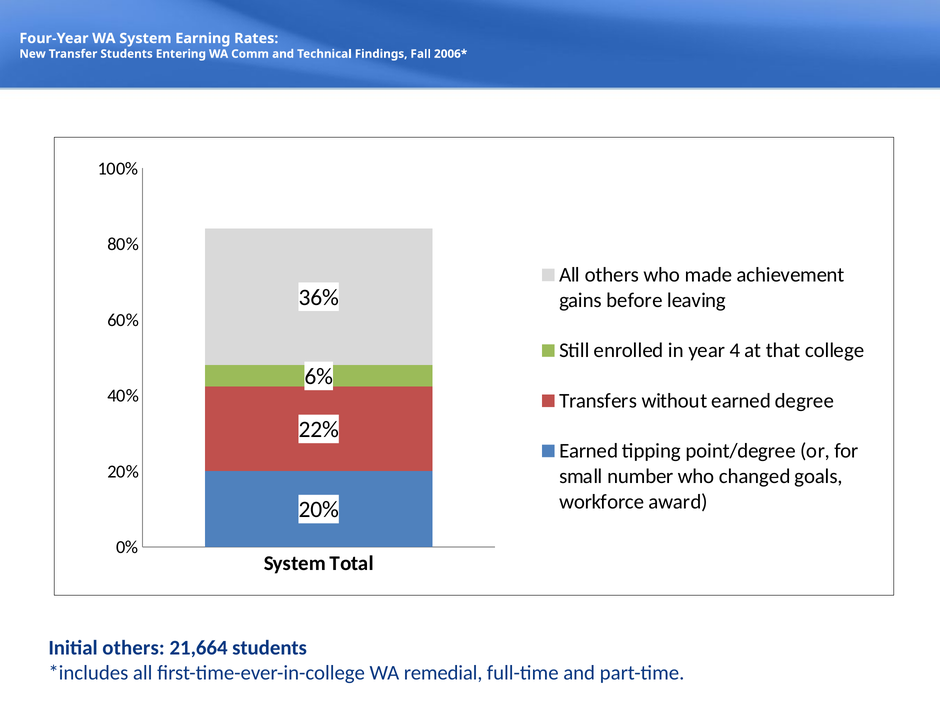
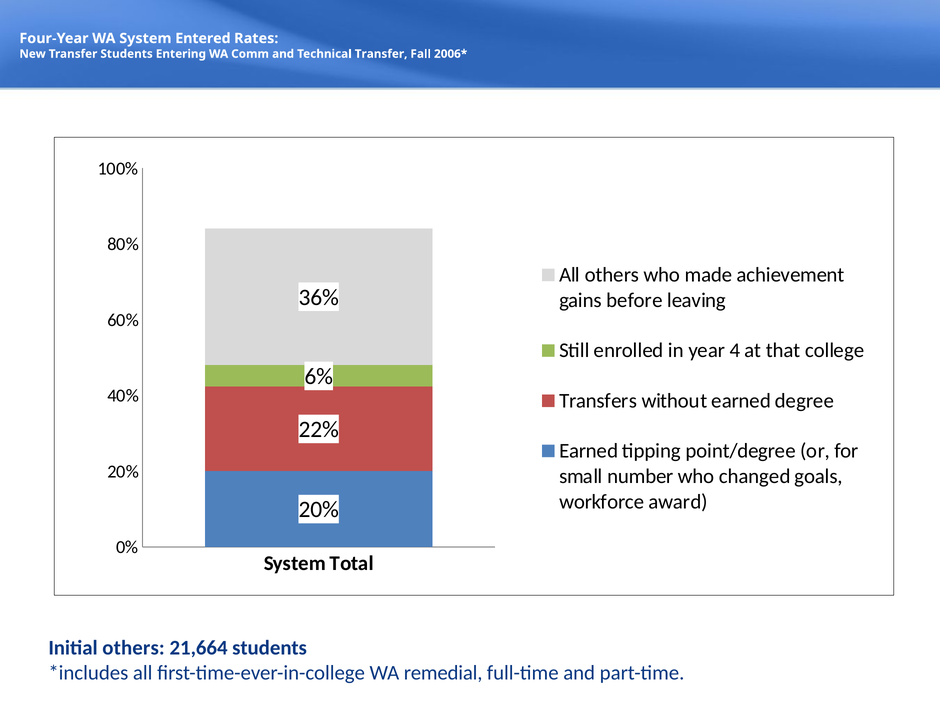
Earning: Earning -> Entered (203, 38)
Technical Findings: Findings -> Transfer (381, 54)
